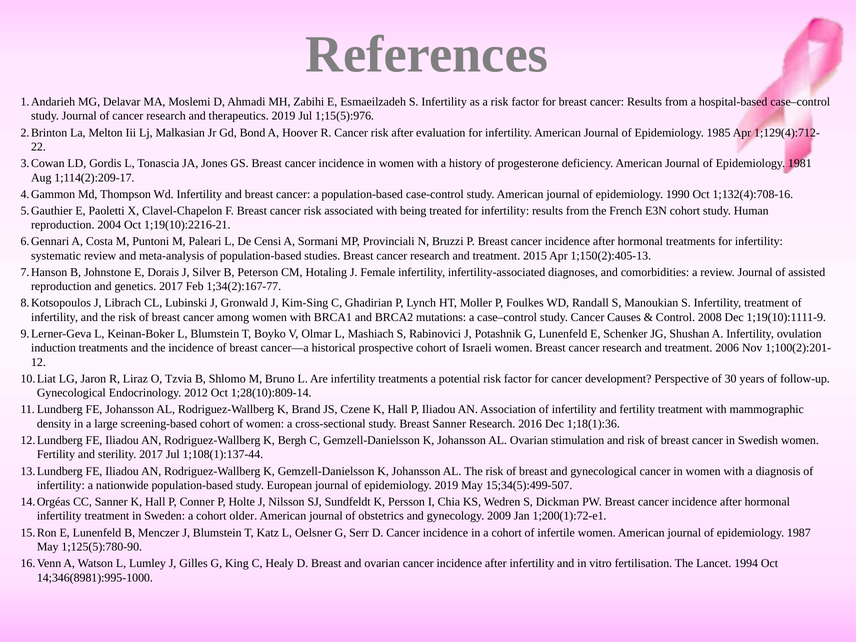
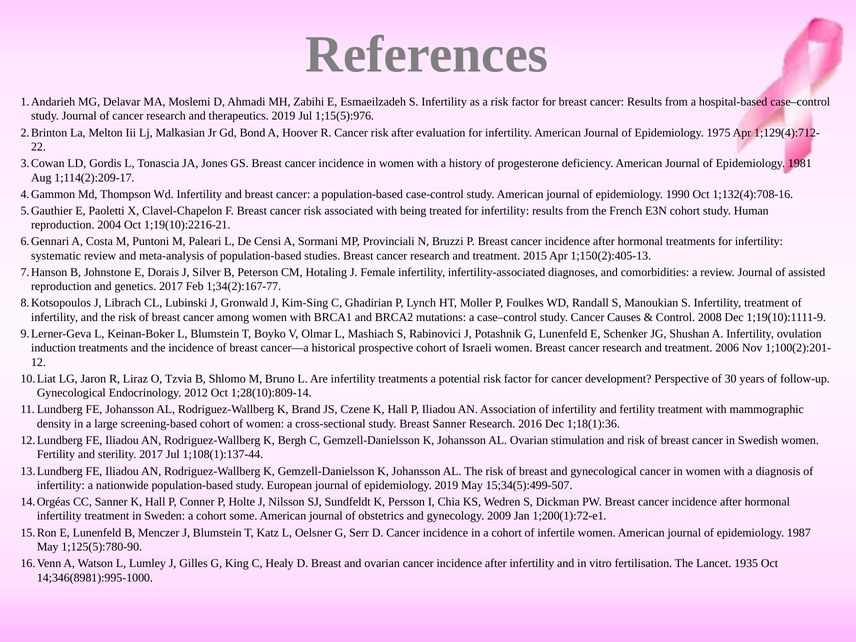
1985: 1985 -> 1975 (719, 133)
older: older -> some (243, 516)
1994: 1994 -> 1935 (746, 563)
